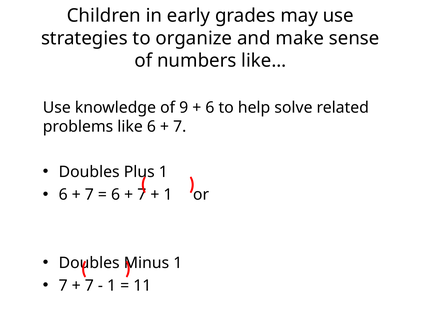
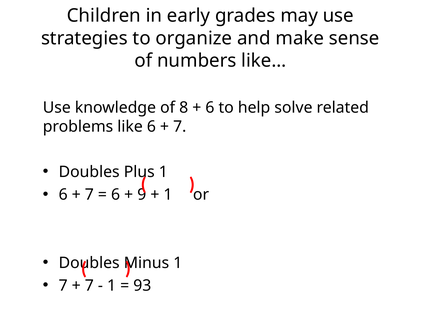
9: 9 -> 8 (184, 107)
7: 7 -> 9 (142, 194)
11: 11 -> 93 (142, 285)
